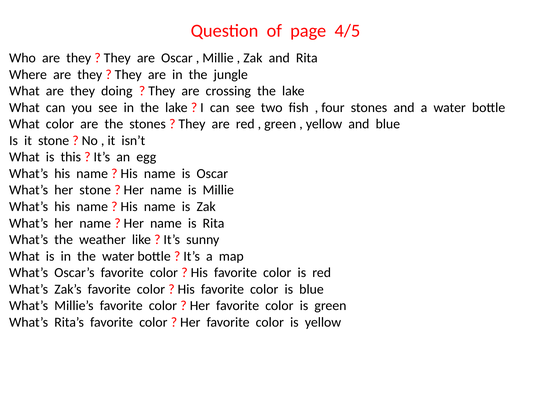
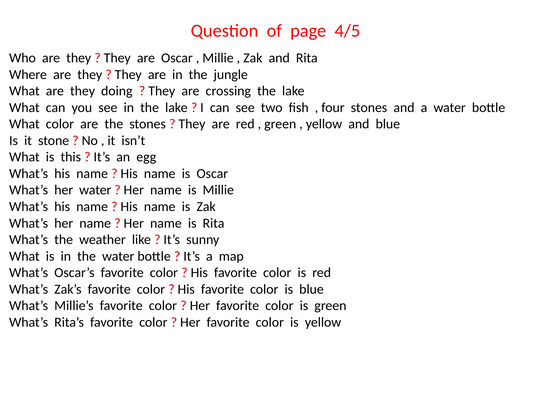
her stone: stone -> water (95, 190)
